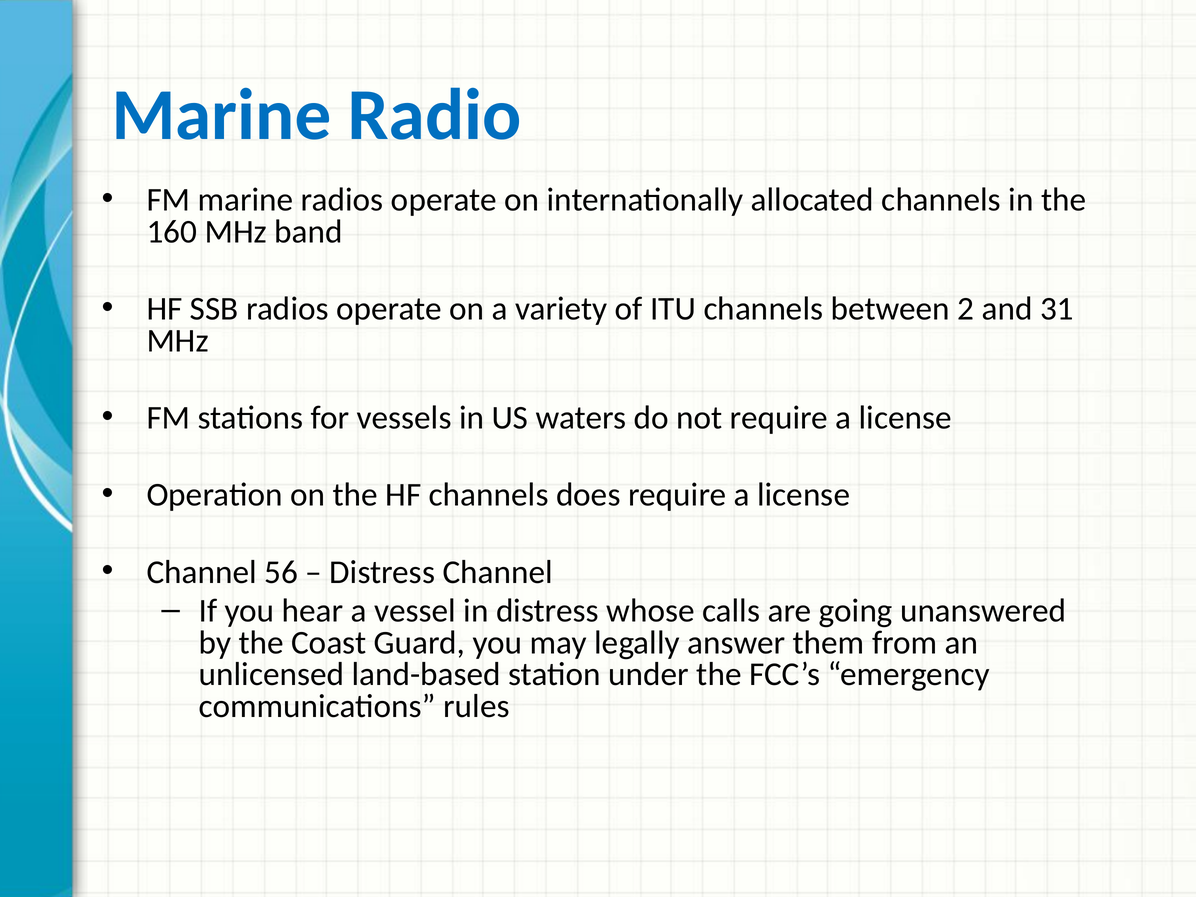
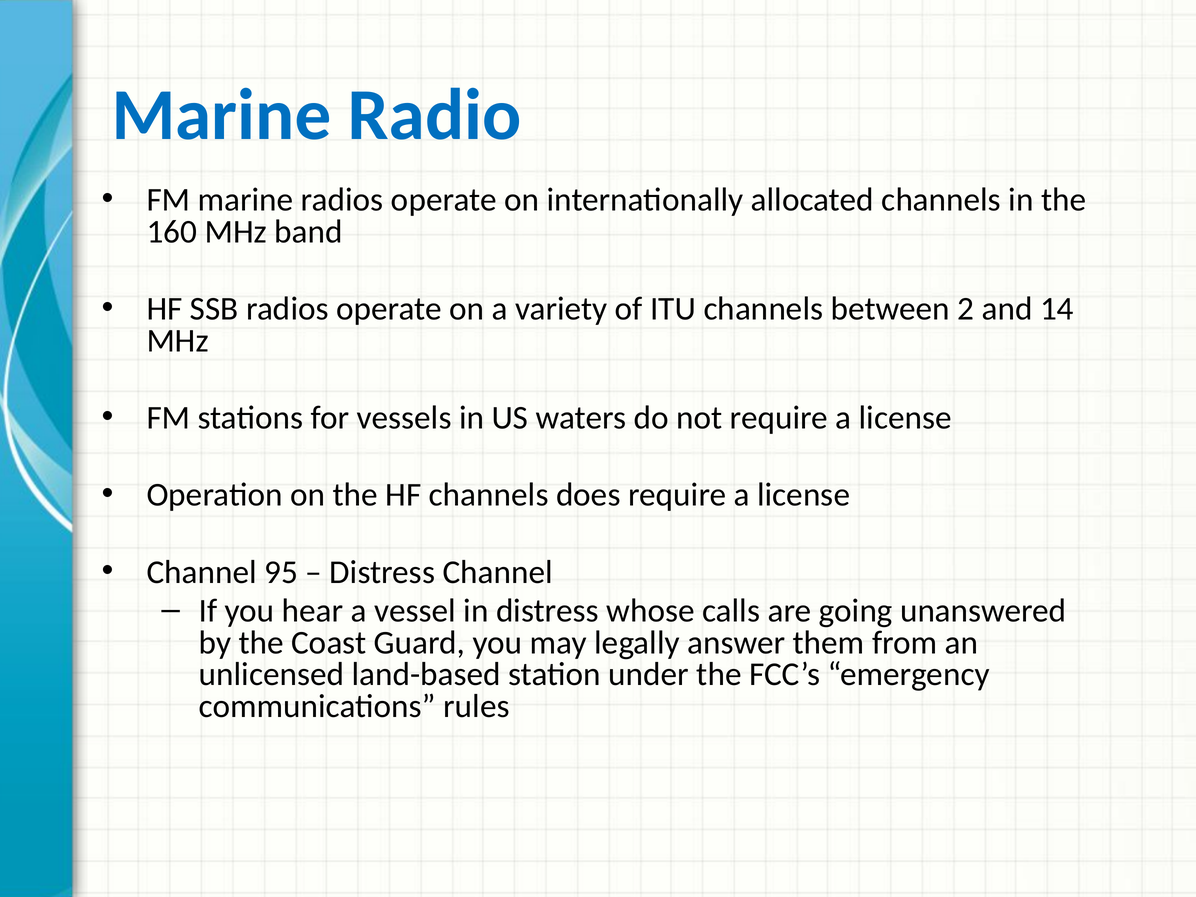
31: 31 -> 14 (1057, 309)
56: 56 -> 95 (281, 572)
